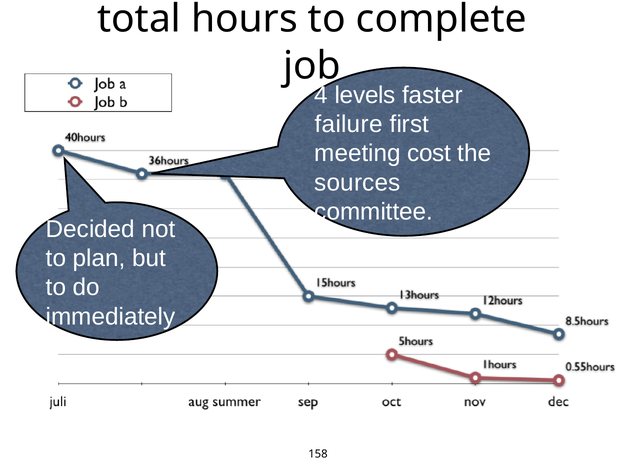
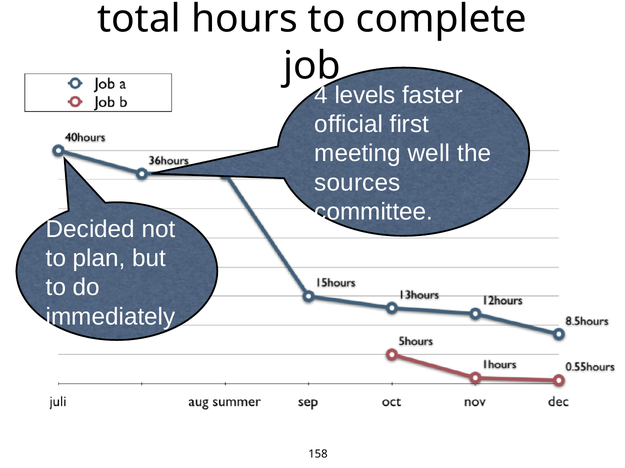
failure: failure -> official (349, 124)
cost: cost -> well (429, 154)
